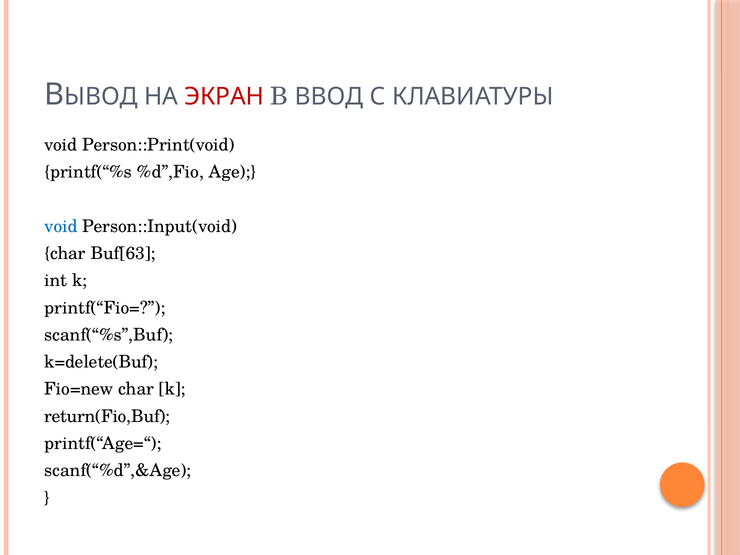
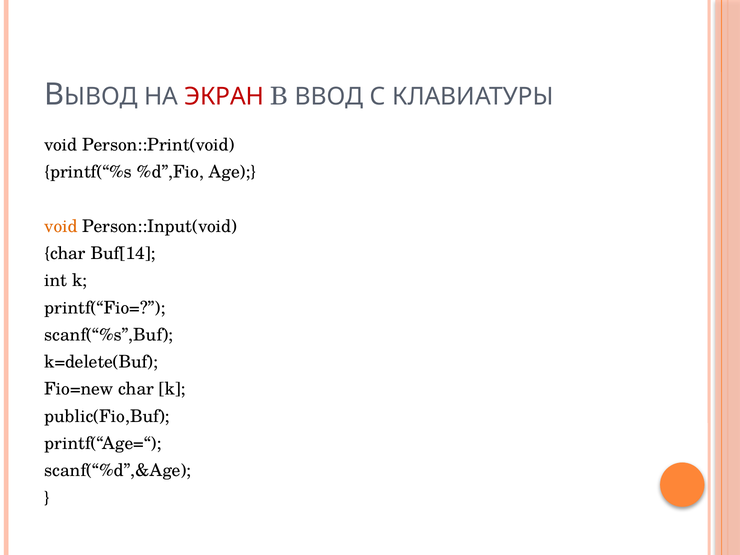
void colour: blue -> orange (61, 226)
Buf[63: Buf[63 -> Buf[14 (123, 253)
return(Fio,Buf: return(Fio,Buf -> public(Fio,Buf (107, 416)
